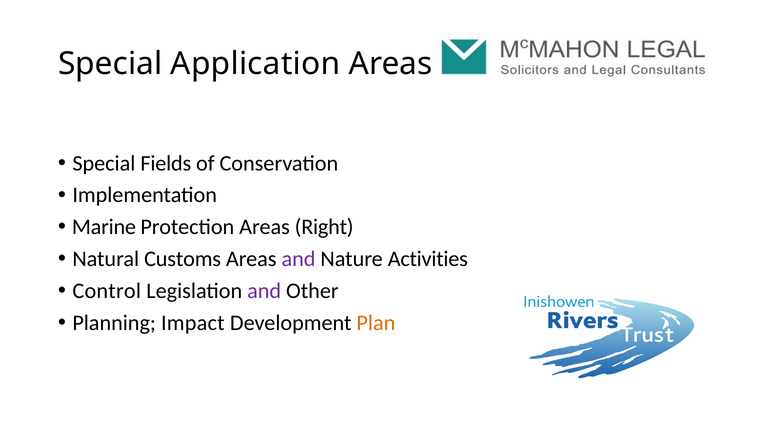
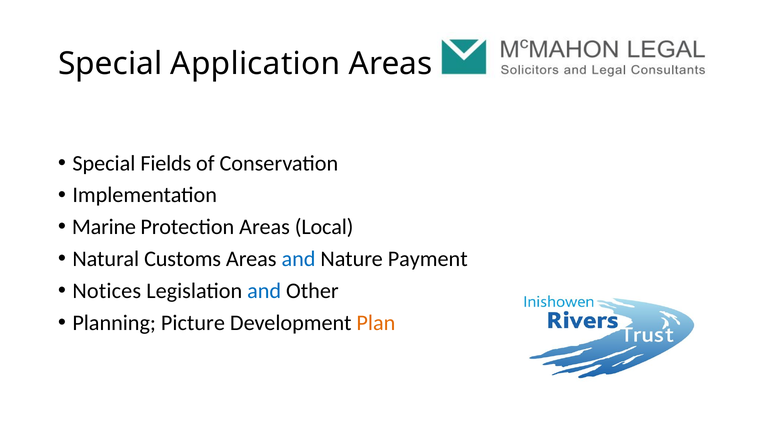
Right: Right -> Local (324, 227)
and colour: purple -> blue (299, 259)
Activities: Activities -> Payment (428, 259)
Control: Control -> Notices (107, 291)
and colour: purple -> blue (264, 291)
Impact: Impact -> Picture (193, 323)
